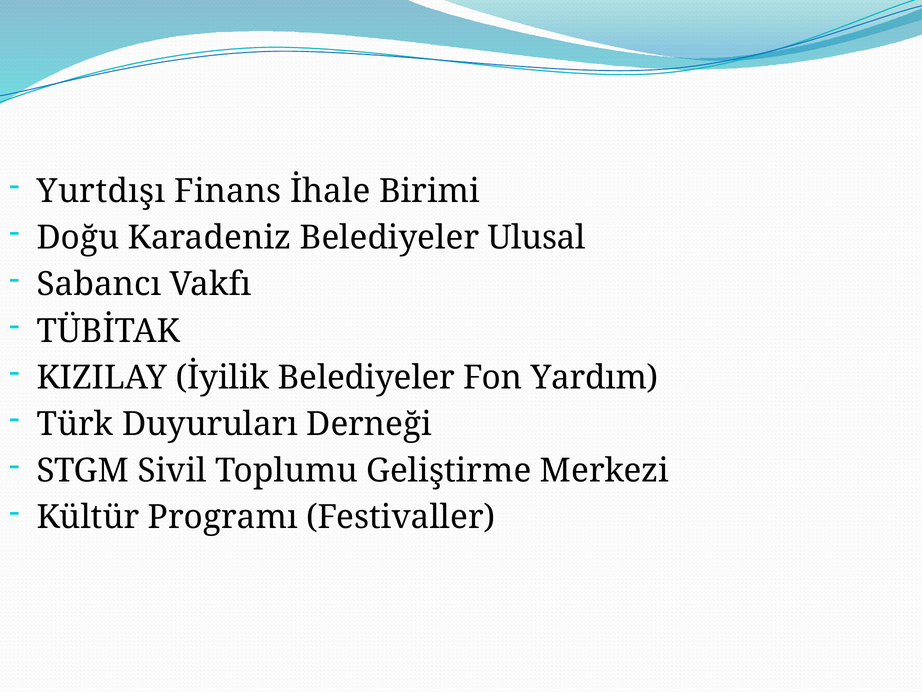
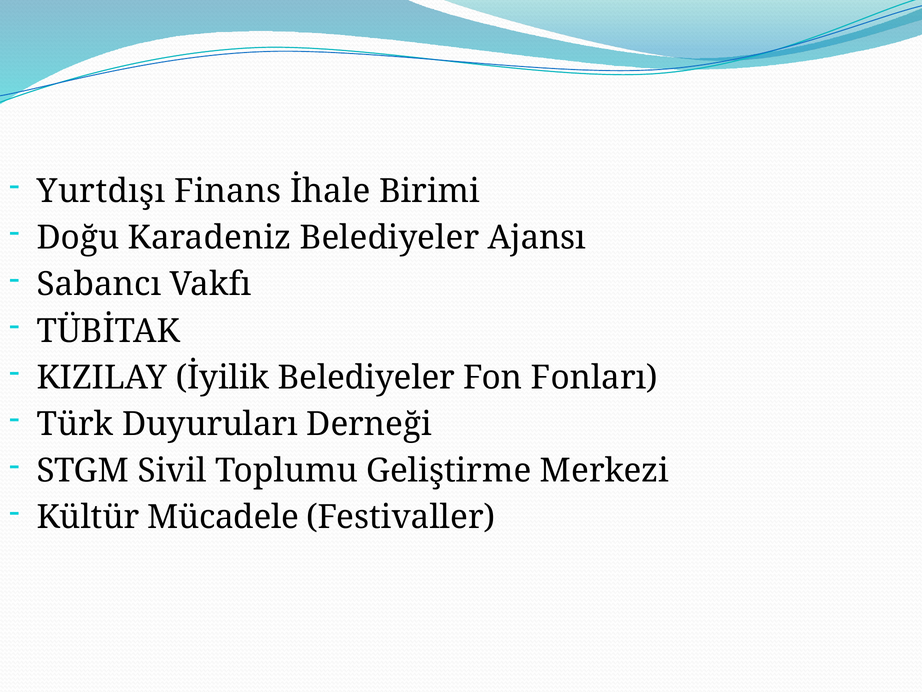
Ulusal: Ulusal -> Ajansı (537, 238)
Yardım: Yardım -> Fonları (594, 377)
Programı: Programı -> Mücadele (223, 517)
